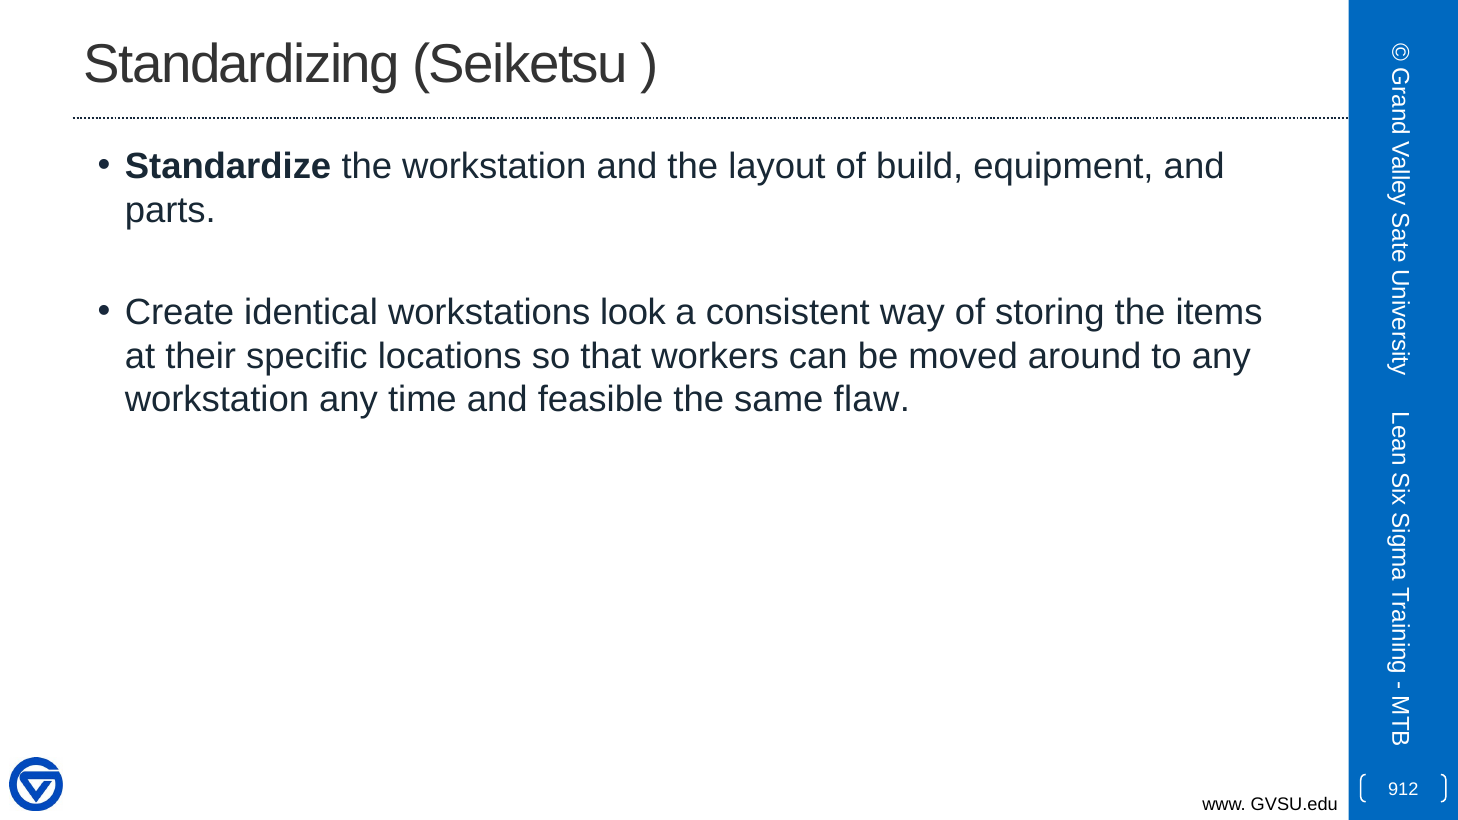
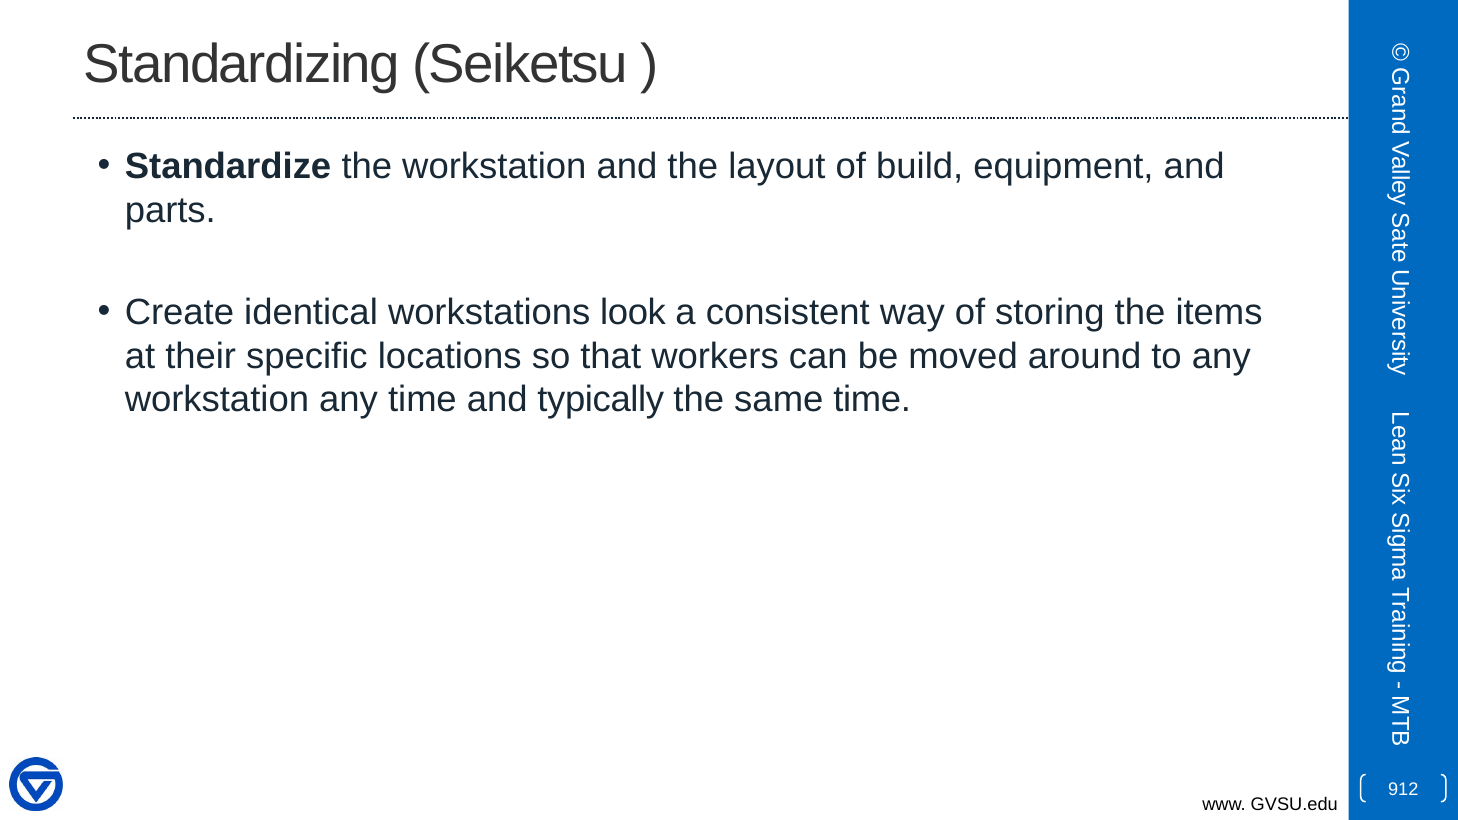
feasible: feasible -> typically (601, 400)
same flaw: flaw -> time (872, 400)
